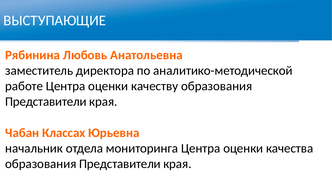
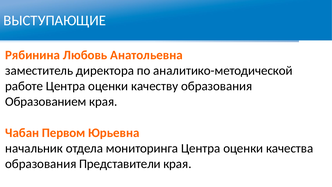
Представители: Представители -> Образованием (46, 102)
Классах: Классах -> Первом (64, 133)
